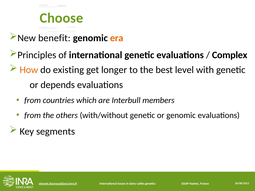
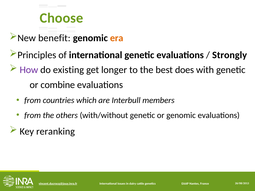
Complex: Complex -> Strongly (230, 55)
How colour: orange -> purple (29, 70)
level: level -> does (184, 70)
depends: depends -> combine (58, 85)
segments: segments -> reranking (56, 132)
